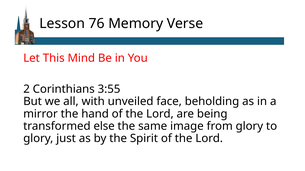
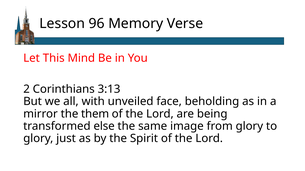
76: 76 -> 96 (97, 24)
3:55: 3:55 -> 3:13 (109, 89)
hand: hand -> them (95, 114)
